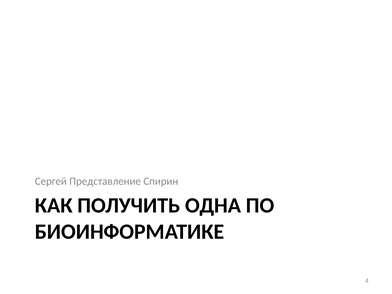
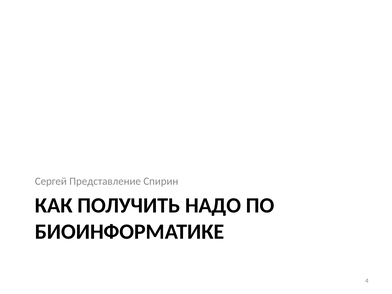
ОДНА: ОДНА -> НАДО (213, 205)
